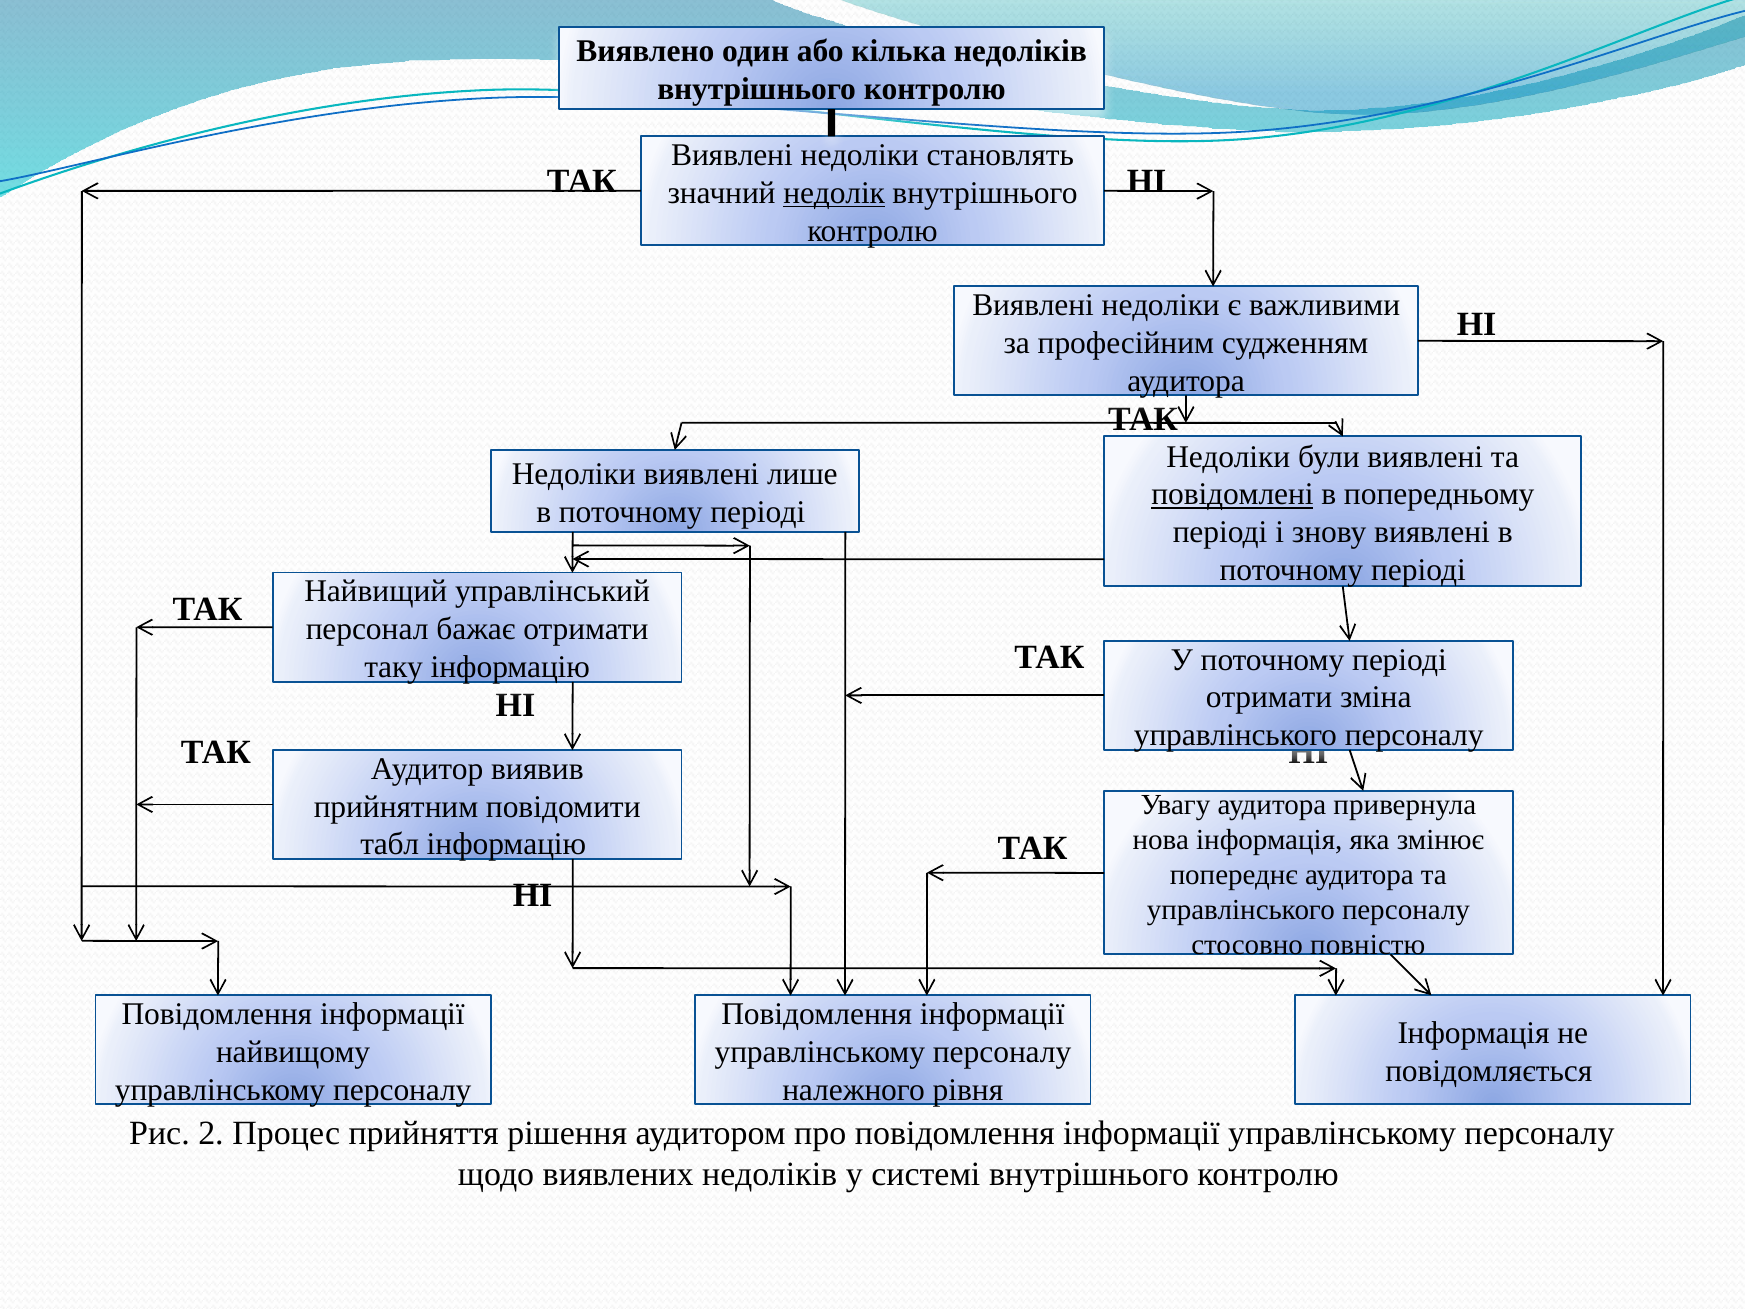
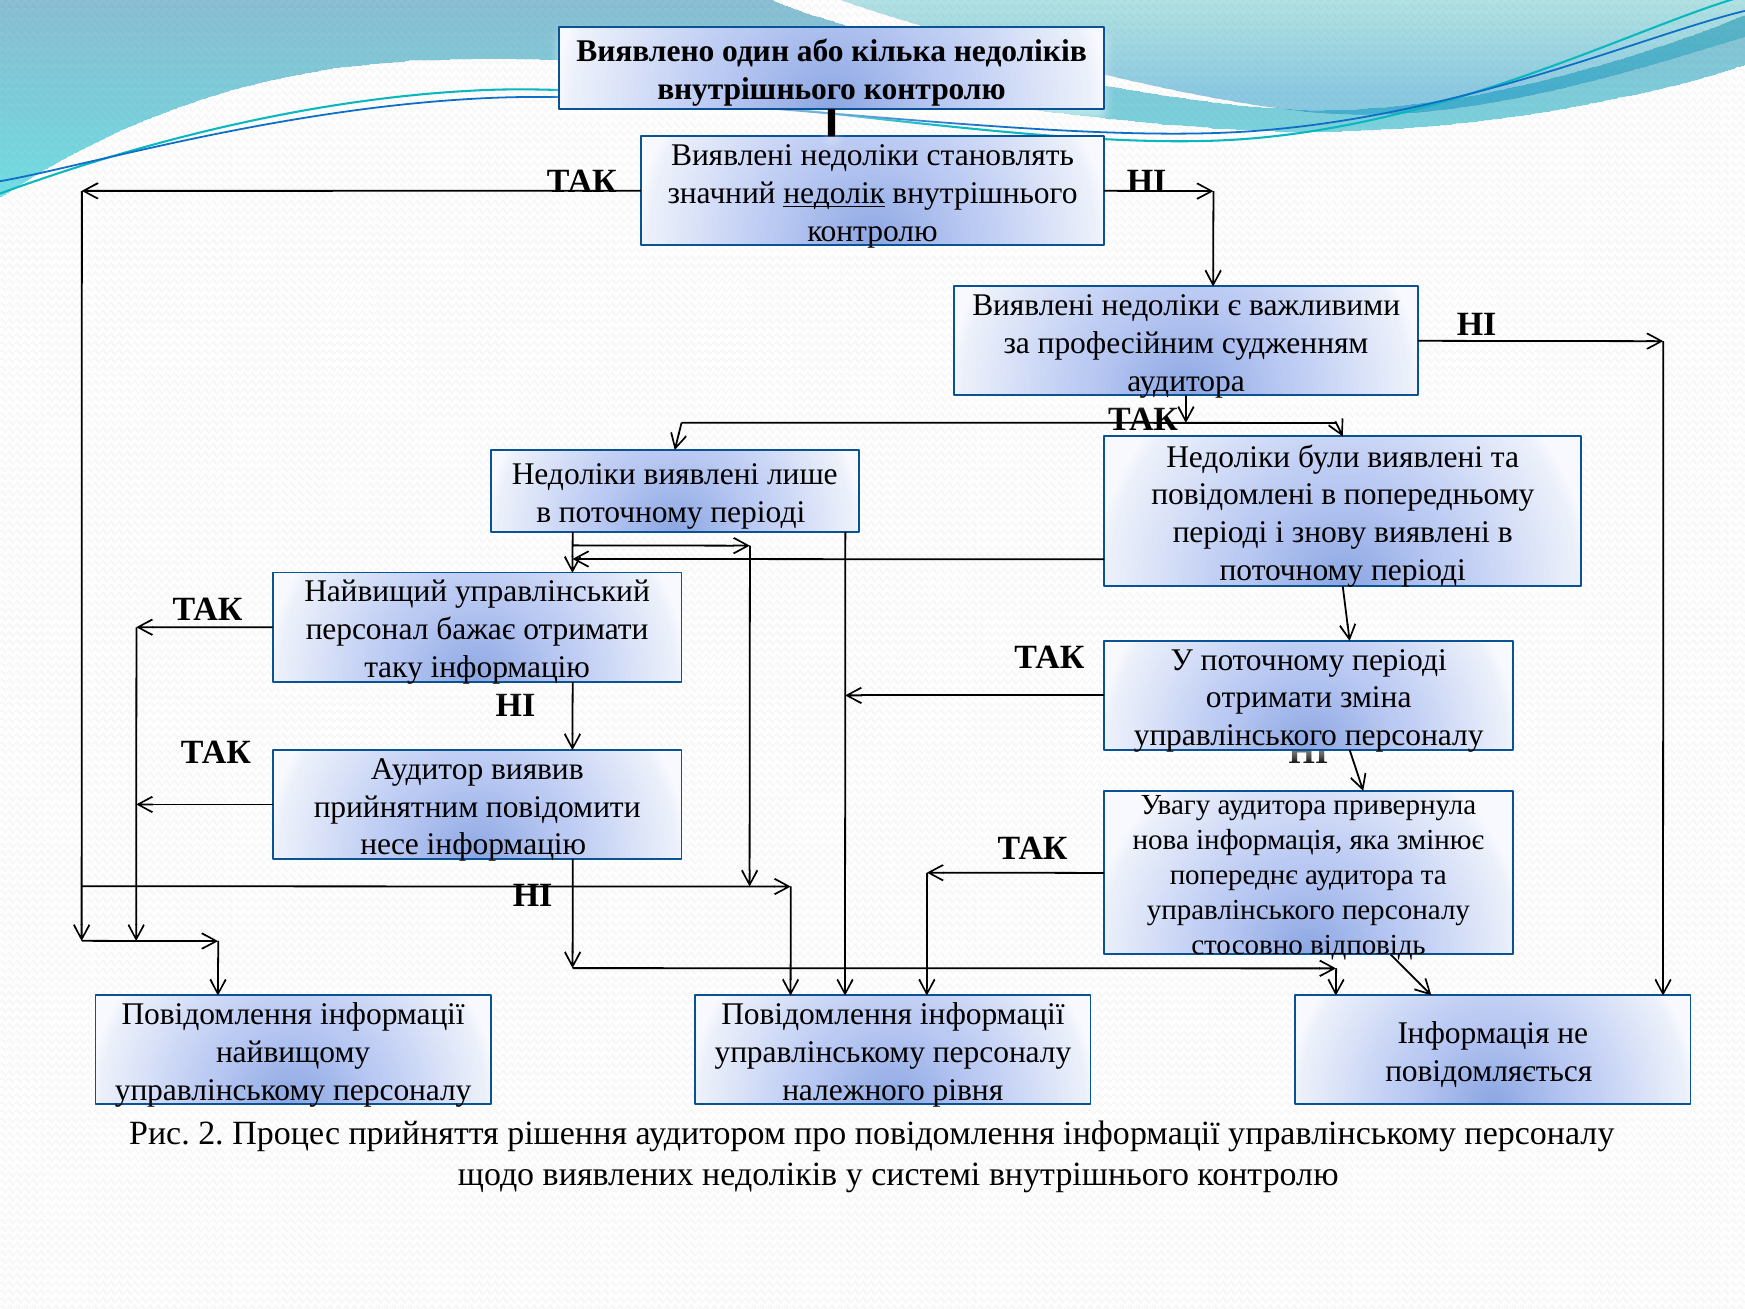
повідомлені underline: present -> none (1232, 494)
табл: табл -> несе (390, 844)
повністю: повністю -> відповідь (1368, 944)
